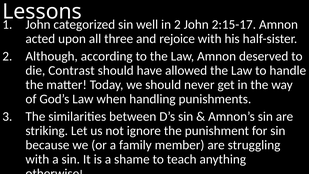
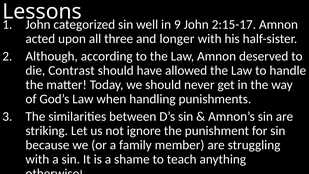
in 2: 2 -> 9 (177, 24)
rejoice: rejoice -> longer (177, 39)
